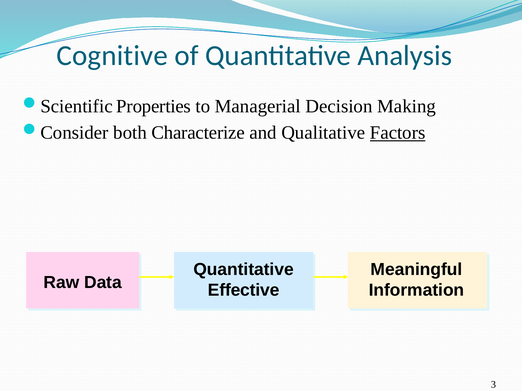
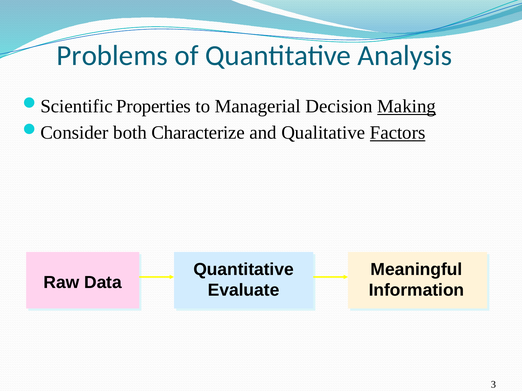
Cognitive: Cognitive -> Problems (112, 56)
Making underline: none -> present (407, 107)
Effective: Effective -> Evaluate (244, 291)
